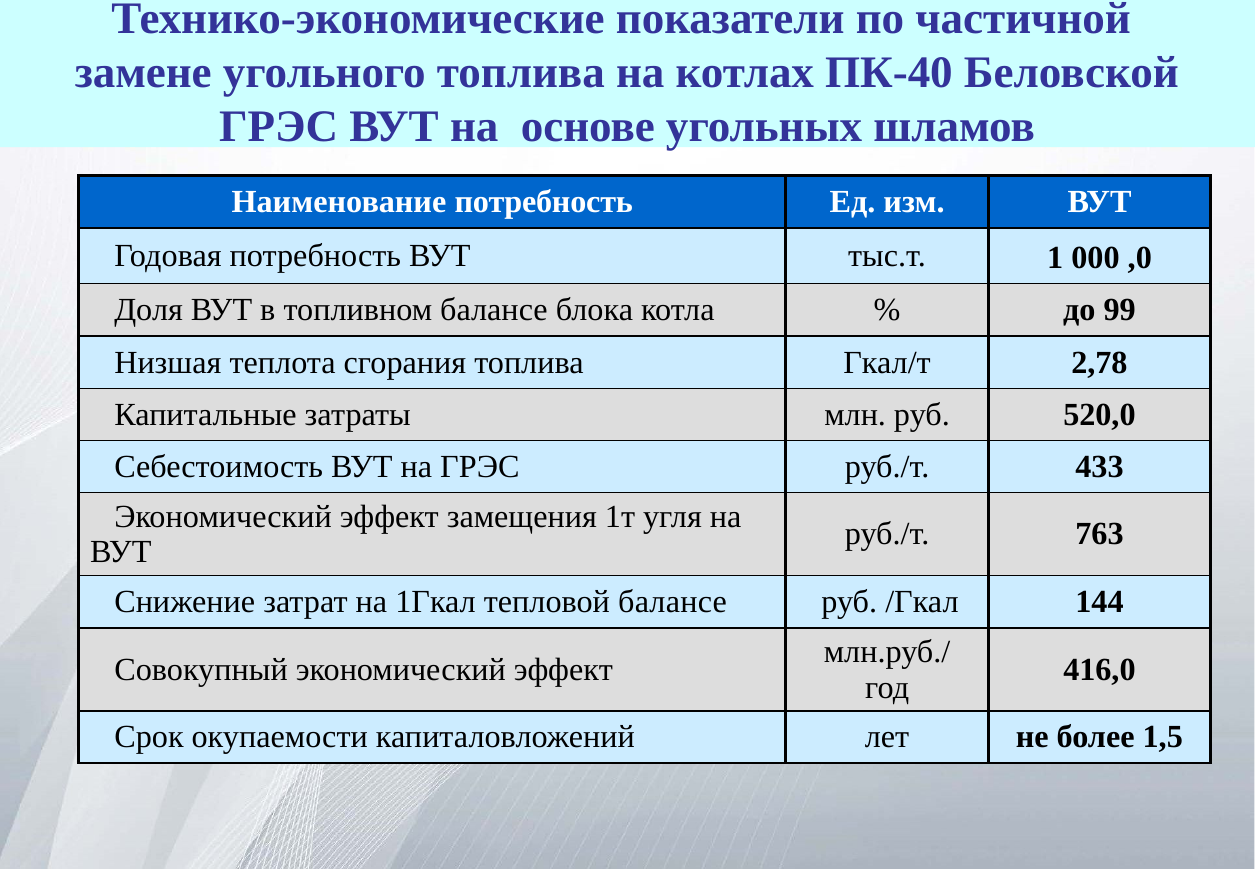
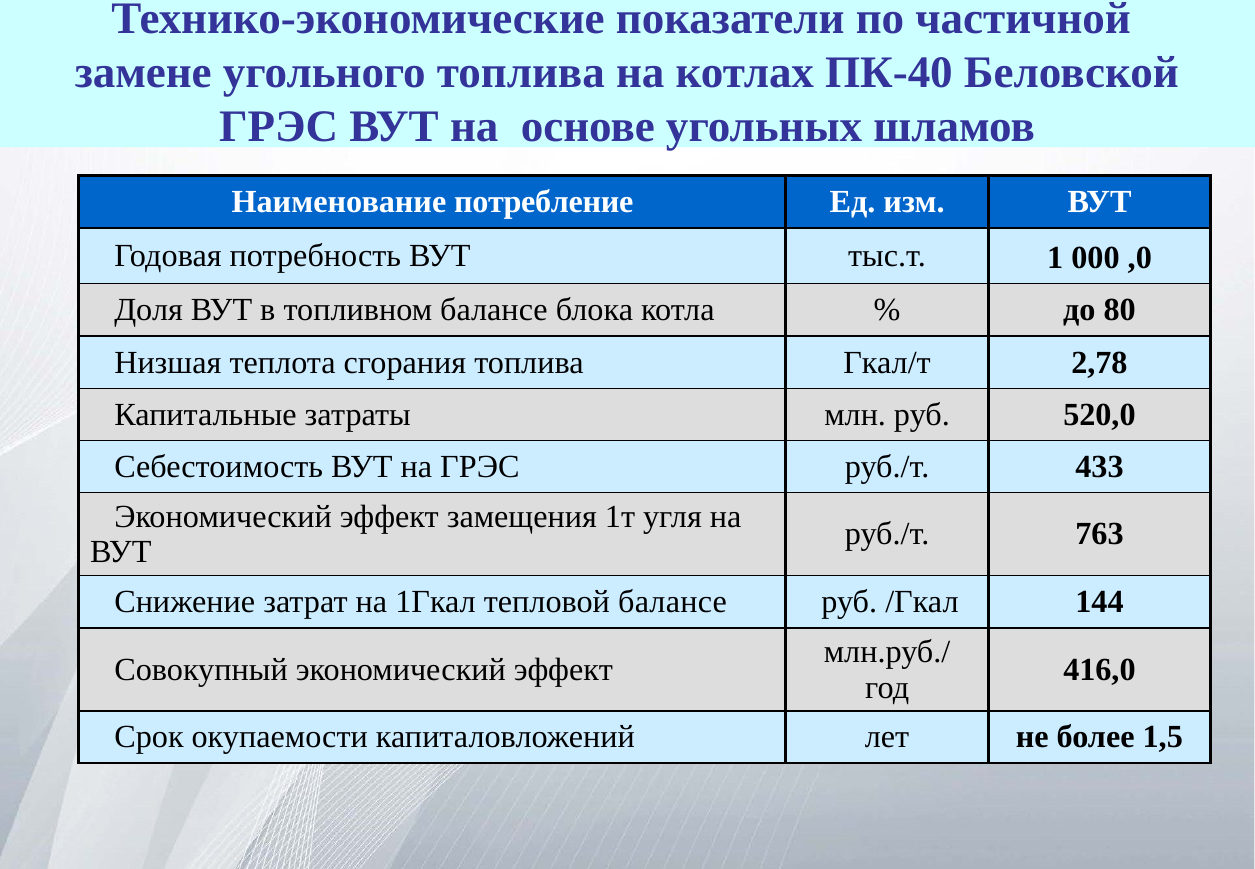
Наименование потребность: потребность -> потребление (544, 202)
99: 99 -> 80 (1120, 310)
